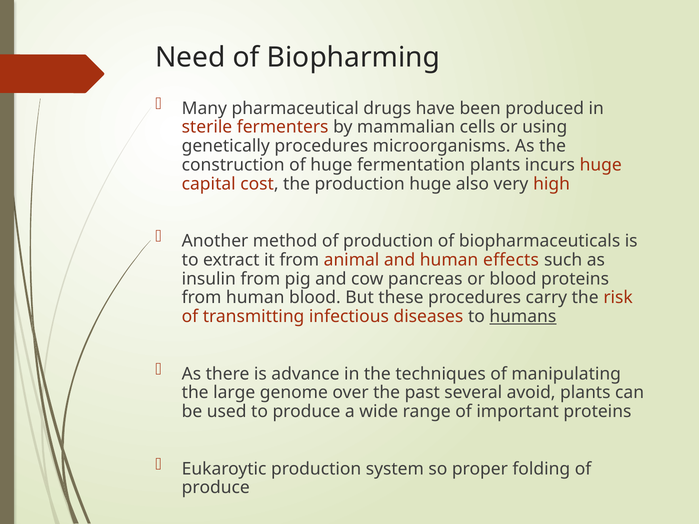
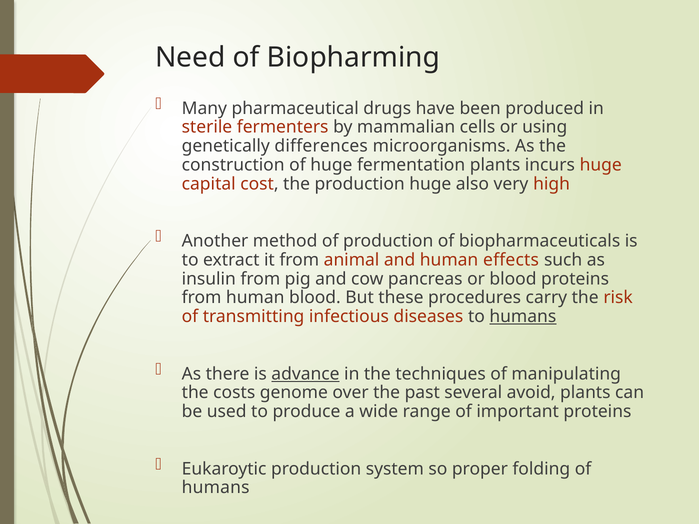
genetically procedures: procedures -> differences (321, 146)
advance underline: none -> present (305, 374)
large: large -> costs (234, 393)
produce: produce -> humans (216, 488)
